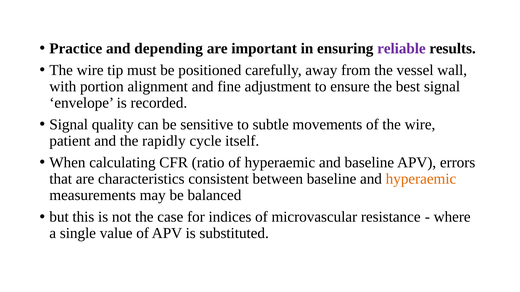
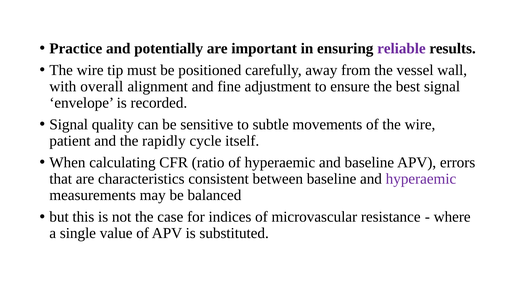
depending: depending -> potentially (169, 48)
portion: portion -> overall (102, 87)
hyperaemic colour: orange -> purple (421, 179)
